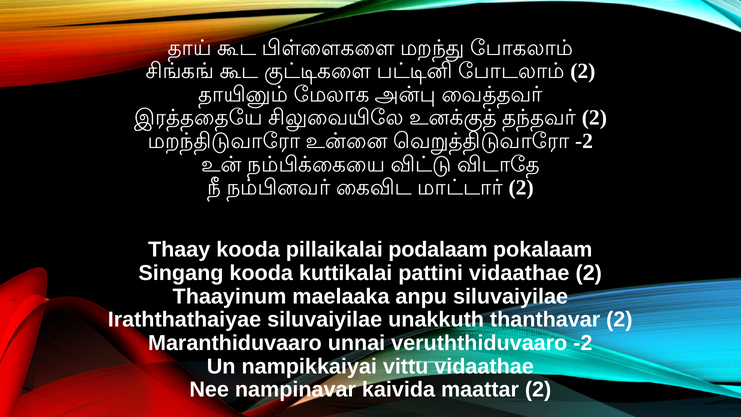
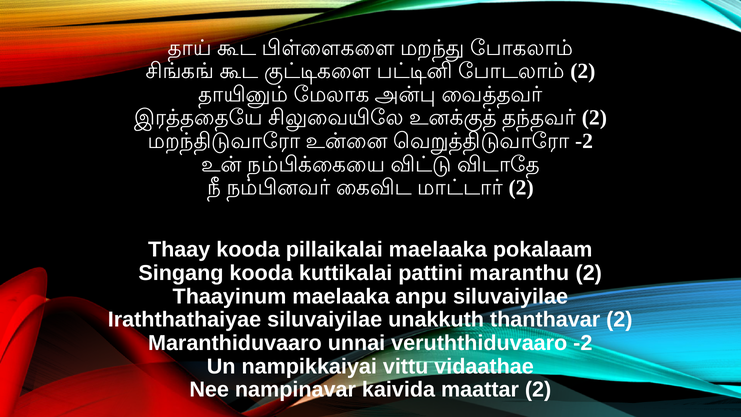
pillaikalai podalaam: podalaam -> maelaaka (438, 250)
pattini vidaathae: vidaathae -> maranthu (519, 273)
